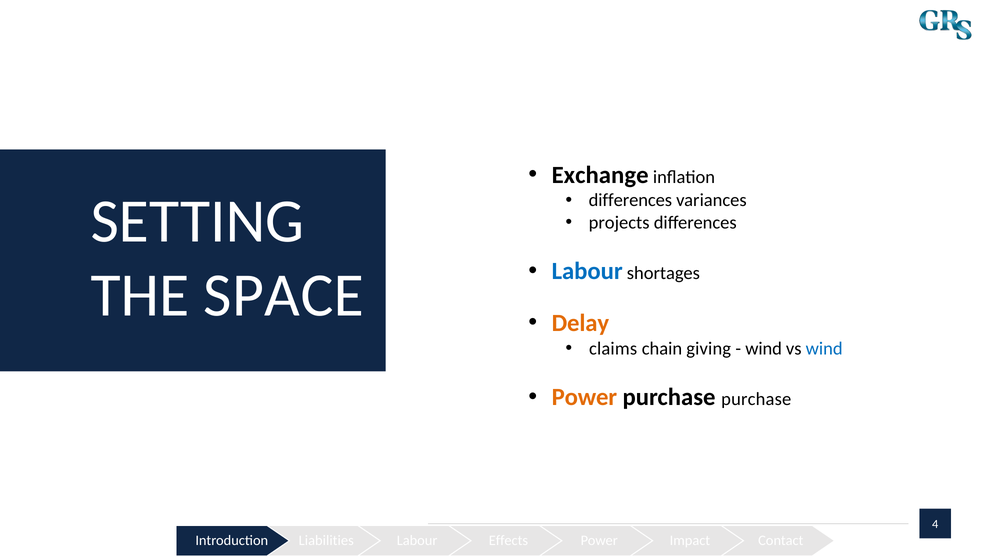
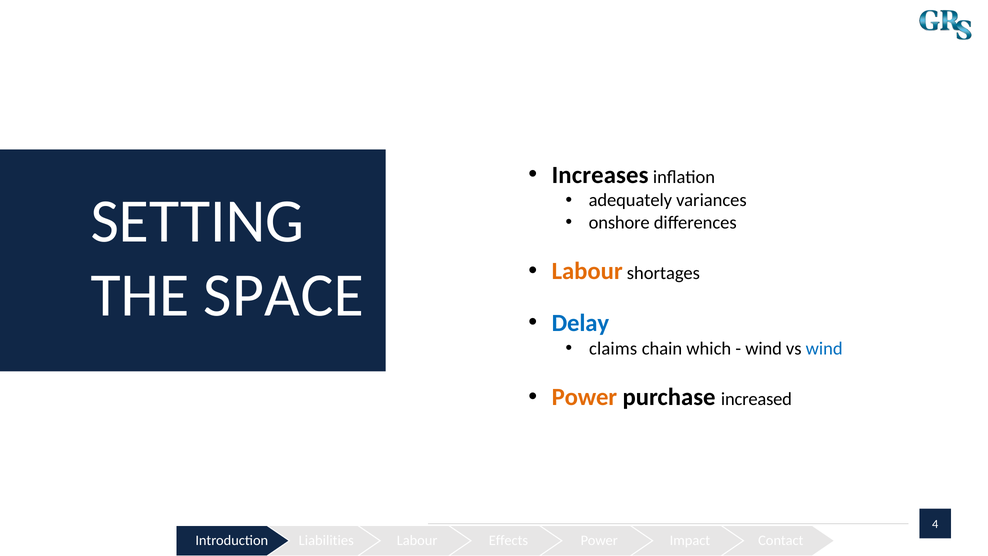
Exchange: Exchange -> Increases (600, 175)
differences: differences -> adequately (630, 200)
projects: projects -> onshore (619, 223)
Labour colour: blue -> orange (587, 271)
Delay colour: orange -> blue (580, 323)
giving: giving -> which (709, 348)
purchase purchase: purchase -> increased (756, 399)
